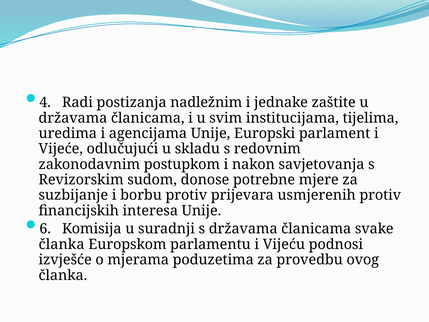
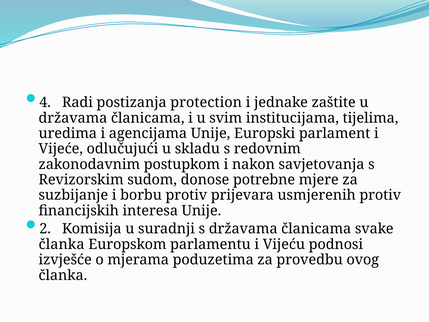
nadležnim: nadležnim -> protection (206, 102)
6: 6 -> 2 (45, 229)
